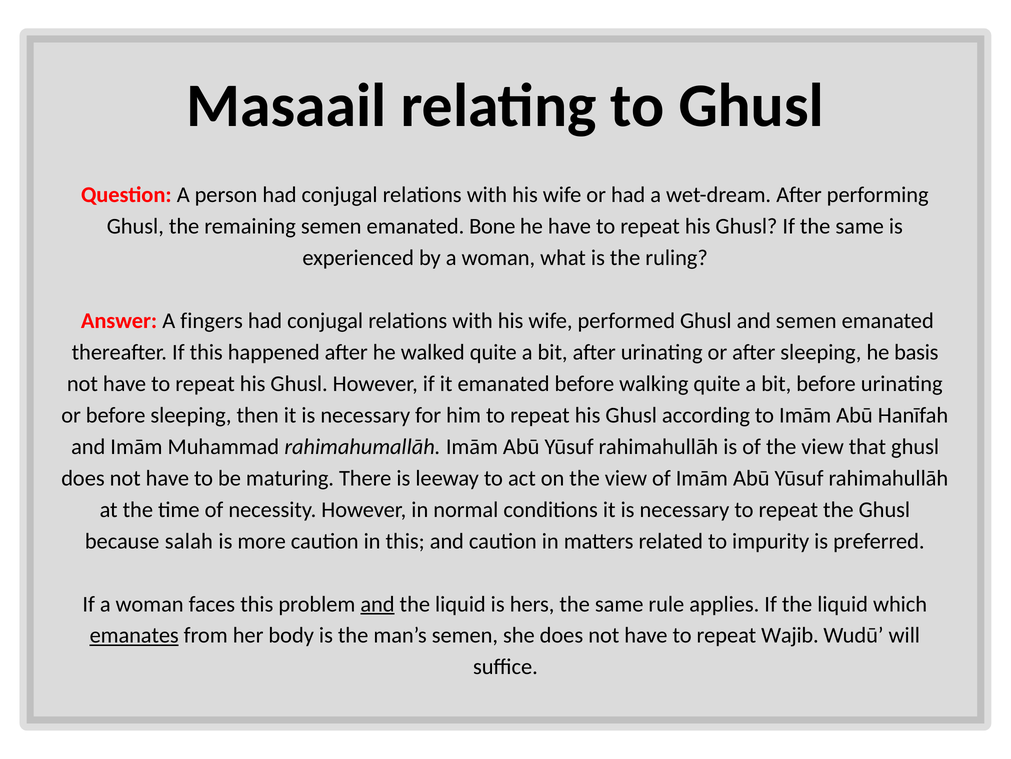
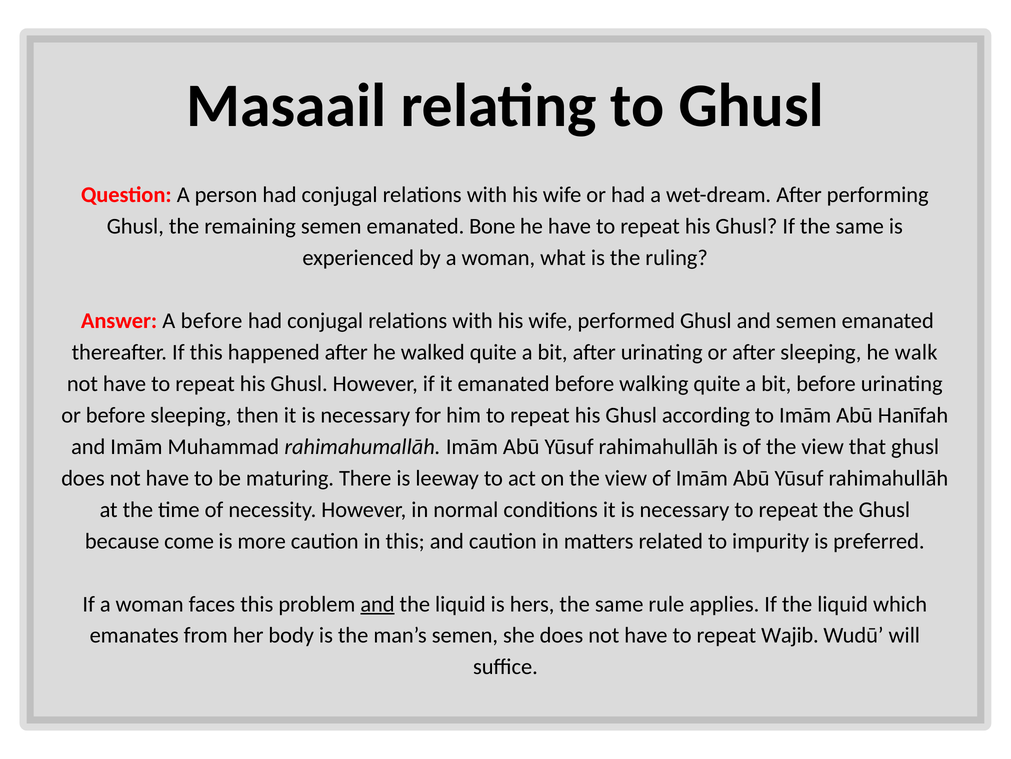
A fingers: fingers -> before (212, 320)
basis: basis -> walk (916, 352)
salah: salah -> come (189, 541)
emanates underline: present -> none (134, 635)
